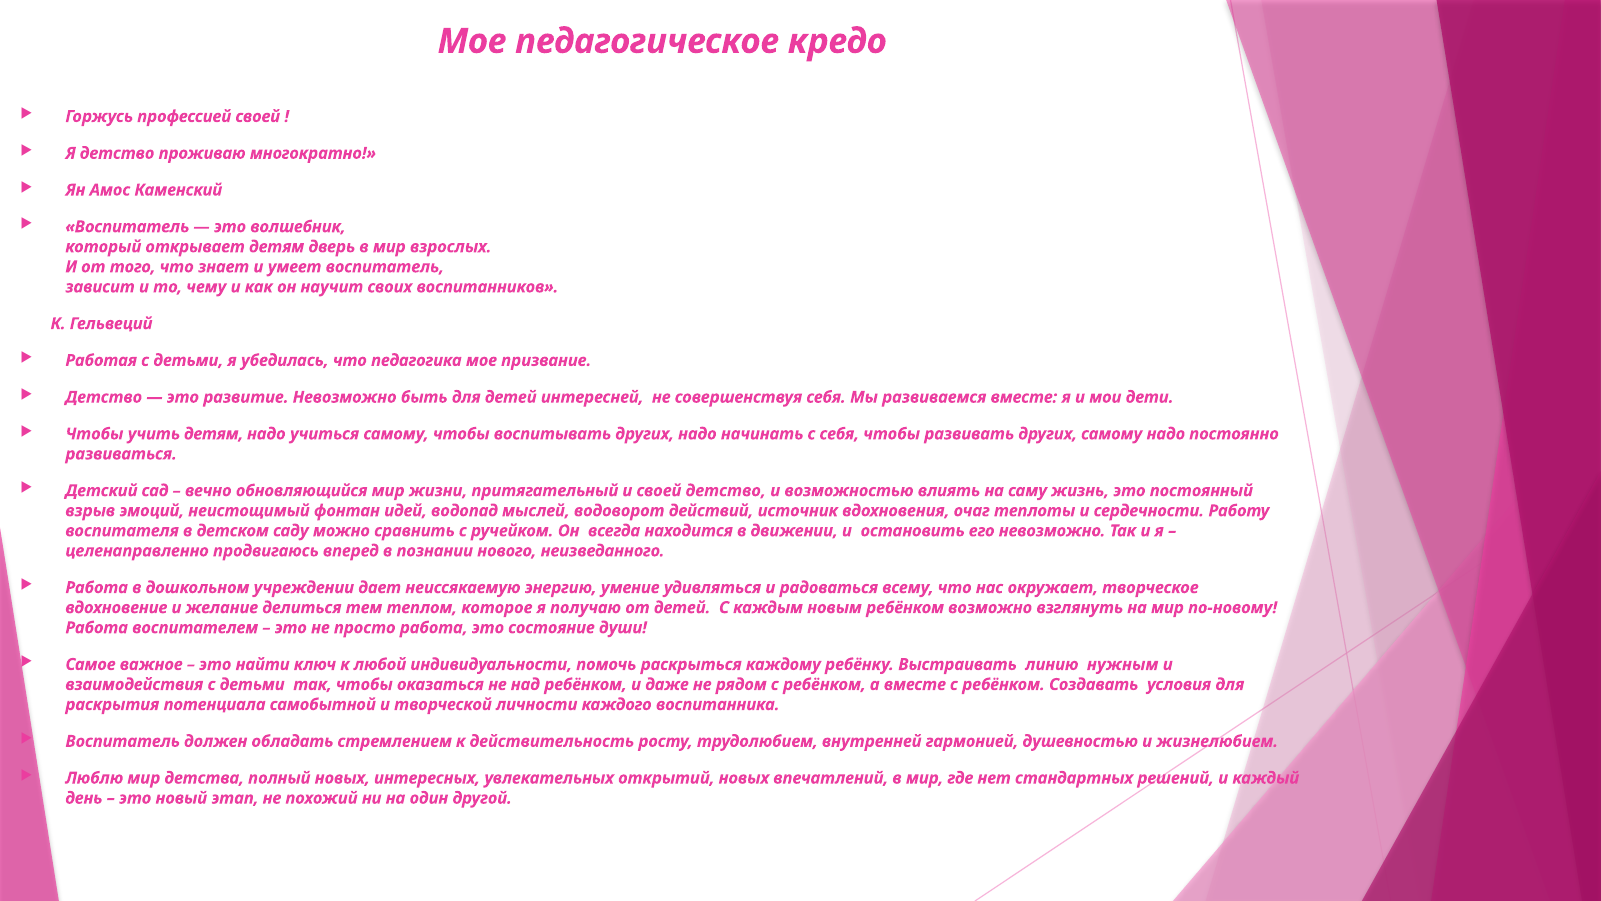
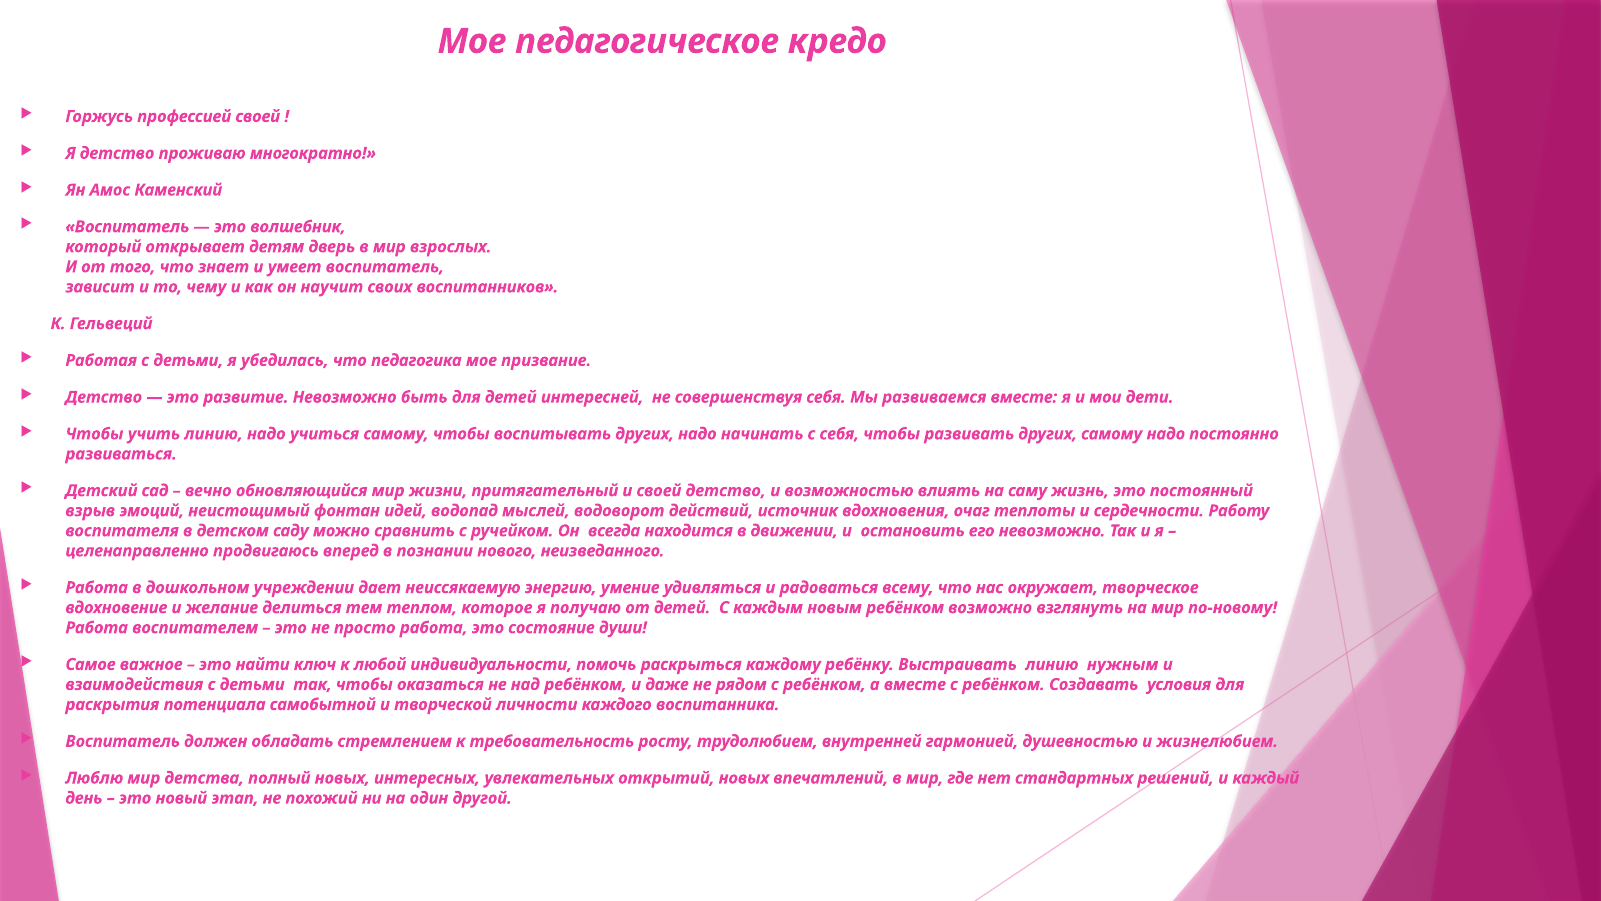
учить детям: детям -> линию (213, 434)
действительность: действительность -> требовательность (552, 741)
